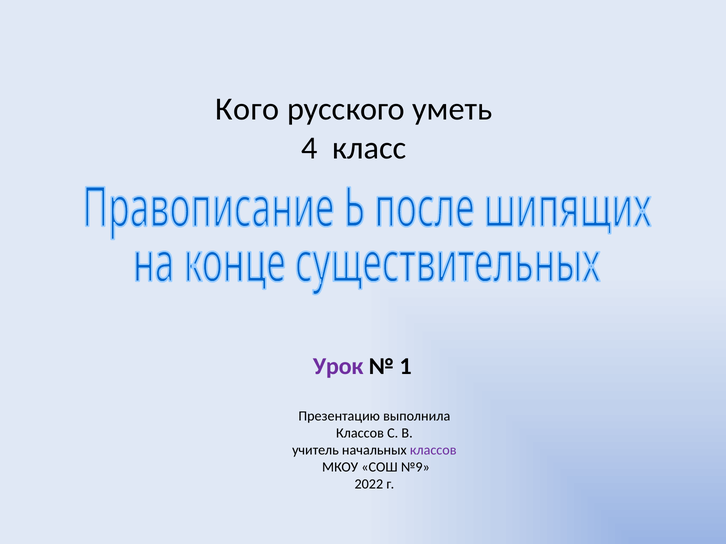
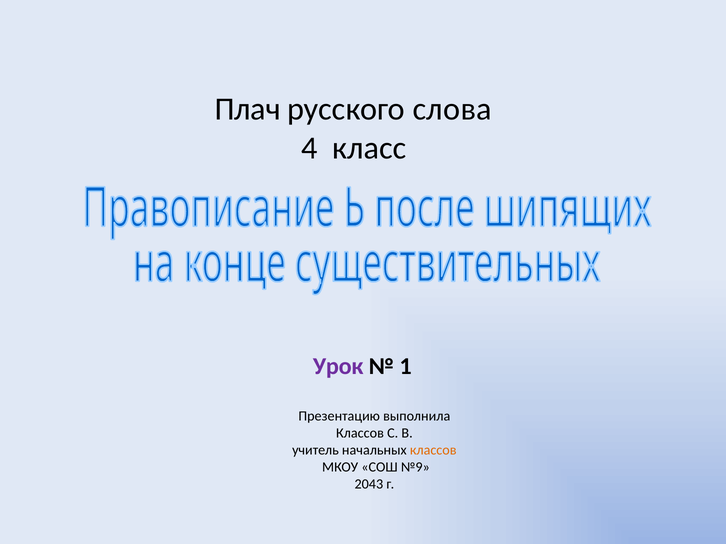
Кого: Кого -> Плач (248, 109)
уметь: уметь -> слова (452, 109)
классов colour: purple -> orange (433, 451)
2022: 2022 -> 2043 (369, 485)
